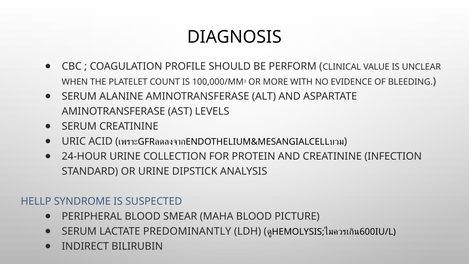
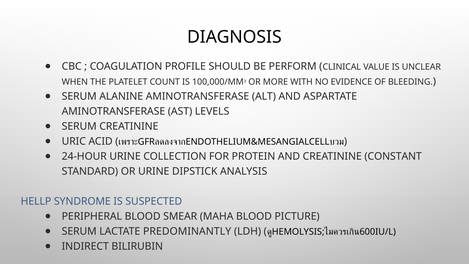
INFECTION: INFECTION -> CONSTANT (393, 156)
